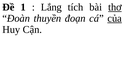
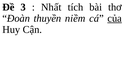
1: 1 -> 3 (23, 7)
Lắng: Lắng -> Nhất (51, 7)
thơ underline: present -> none (115, 7)
đoạn: đoạn -> niềm (75, 18)
